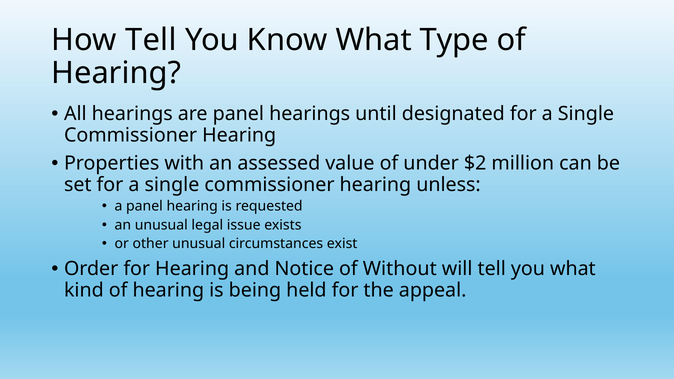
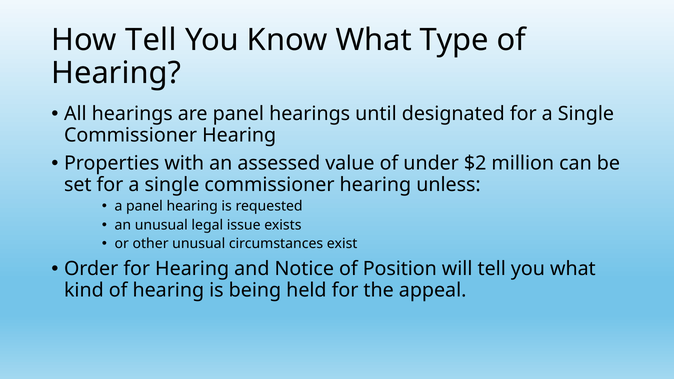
Without: Without -> Position (400, 269)
